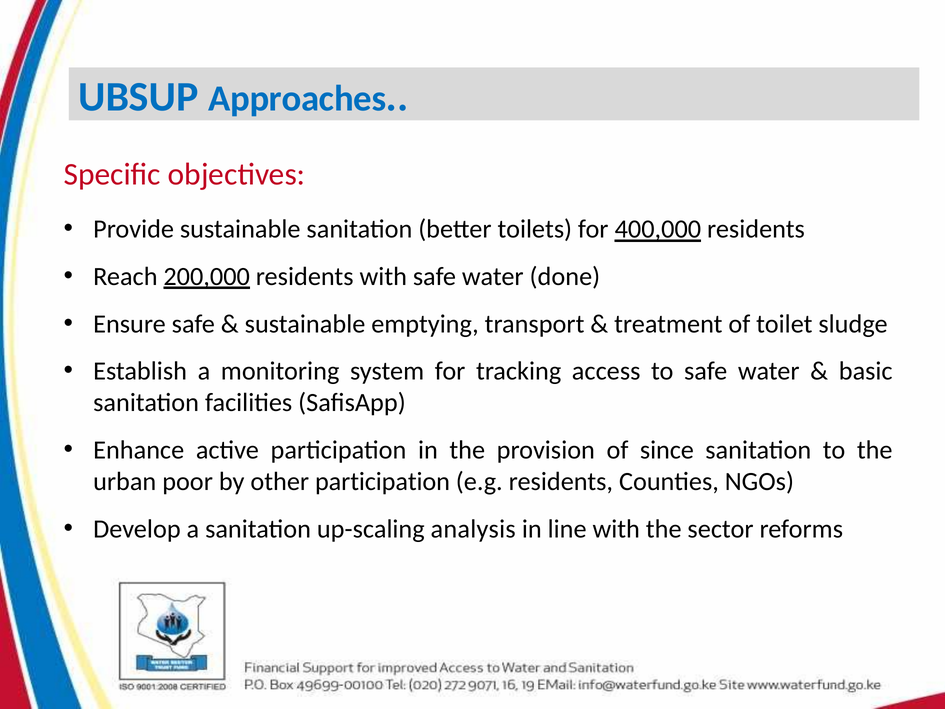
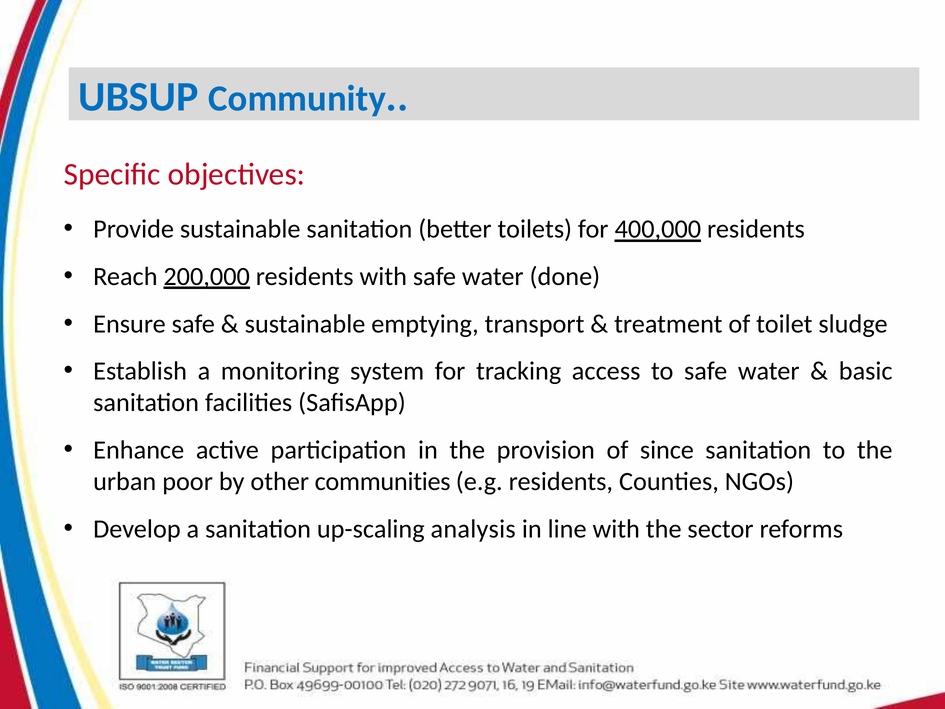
Approaches: Approaches -> Community (297, 99)
other participation: participation -> communities (383, 481)
